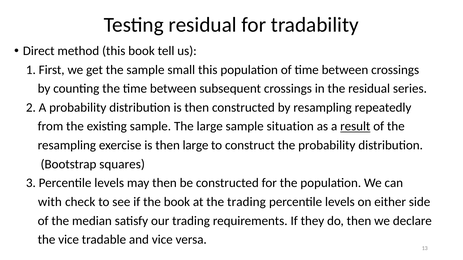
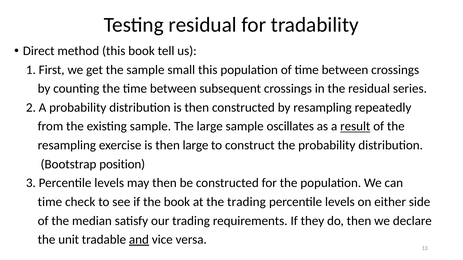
situation: situation -> oscillates (290, 127)
squares: squares -> position (122, 164)
with: with -> time (50, 202)
the vice: vice -> unit (69, 240)
and underline: none -> present (139, 240)
